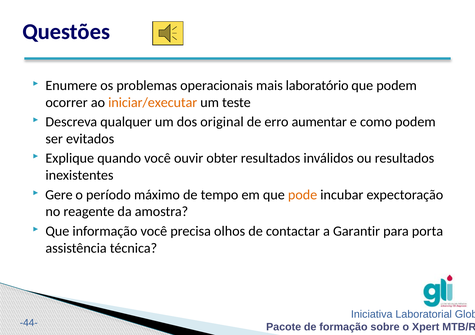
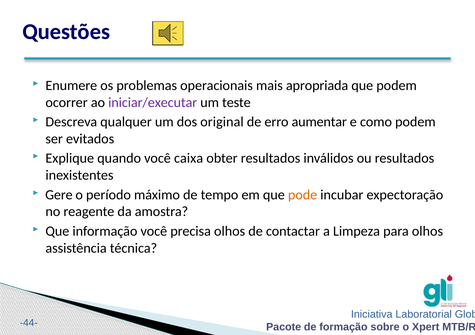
laboratório: laboratório -> apropriada (317, 86)
iniciar/executar colour: orange -> purple (153, 103)
ouvir: ouvir -> caixa (189, 158)
Garantir: Garantir -> Limpeza (357, 231)
para porta: porta -> olhos (427, 231)
